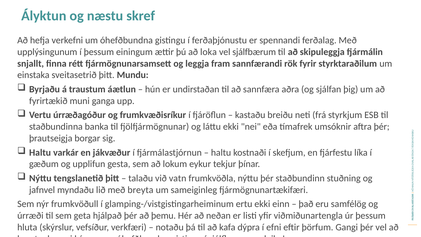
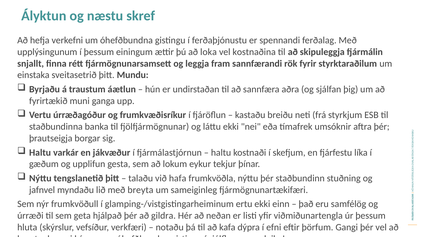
sjálfbærum: sjálfbærum -> kostnaðina (254, 52)
vatn: vatn -> hafa (178, 178)
þemu: þemu -> gildra (163, 216)
